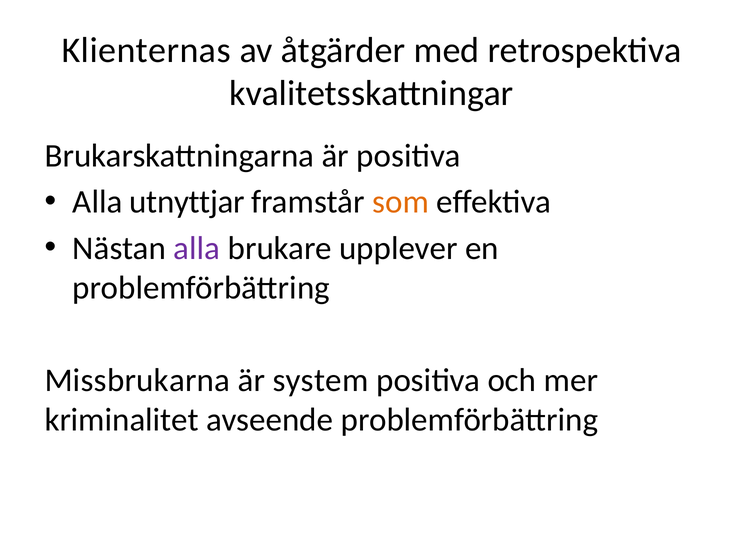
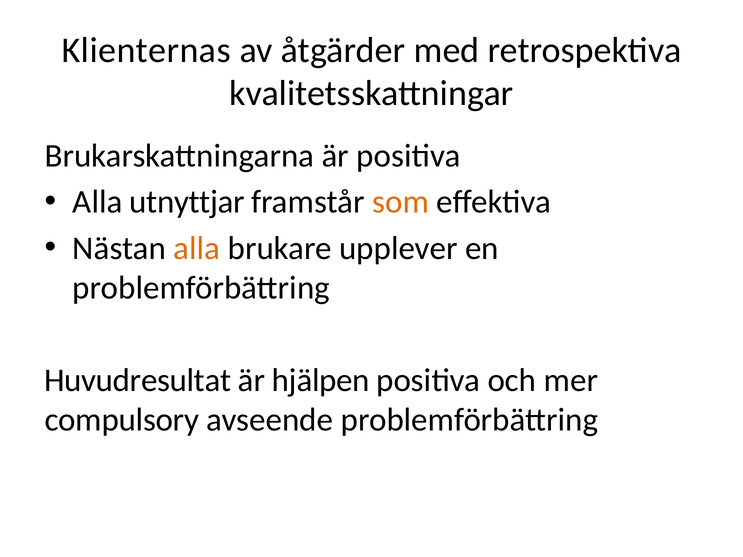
alla colour: purple -> orange (197, 248)
Missbrukarna: Missbrukarna -> Huvudresultat (138, 380)
system: system -> hjälpen (321, 380)
kriminalitet: kriminalitet -> compulsory (122, 420)
